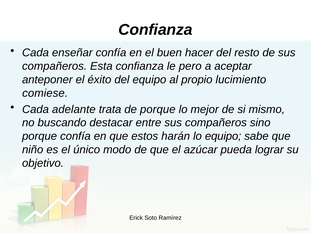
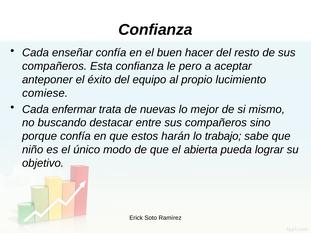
adelante: adelante -> enfermar (74, 109)
de porque: porque -> nuevas (158, 109)
lo equipo: equipo -> trabajo (223, 136)
azúcar: azúcar -> abierta (201, 150)
